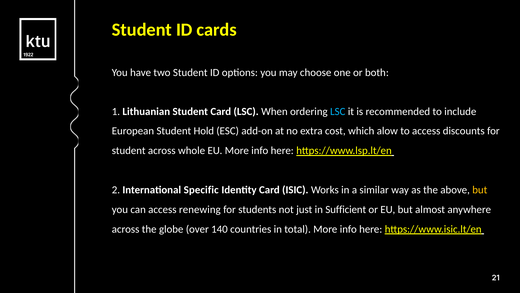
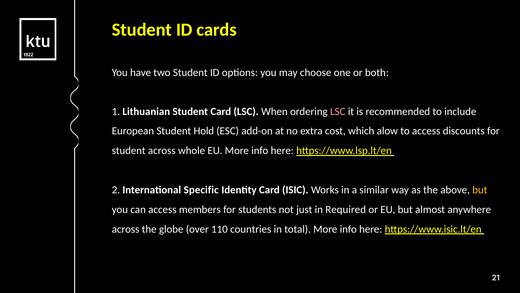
LSC colour: light blue -> pink (338, 111)
renewing: renewing -> members (200, 209)
Sufficient: Sufficient -> Required (346, 209)
140: 140 -> 110 (219, 229)
